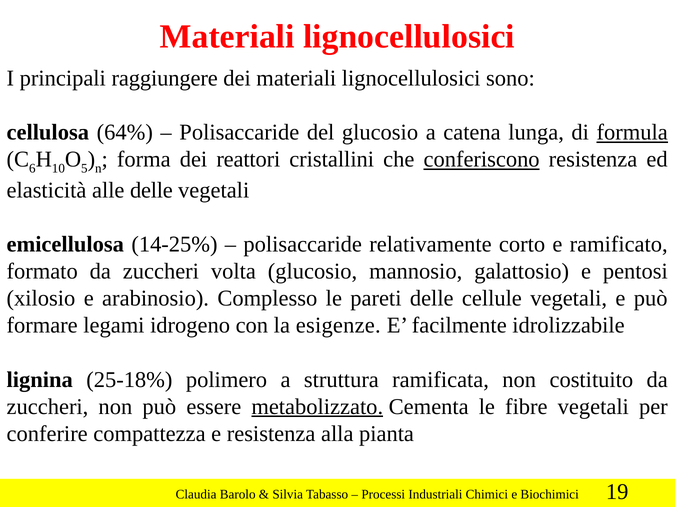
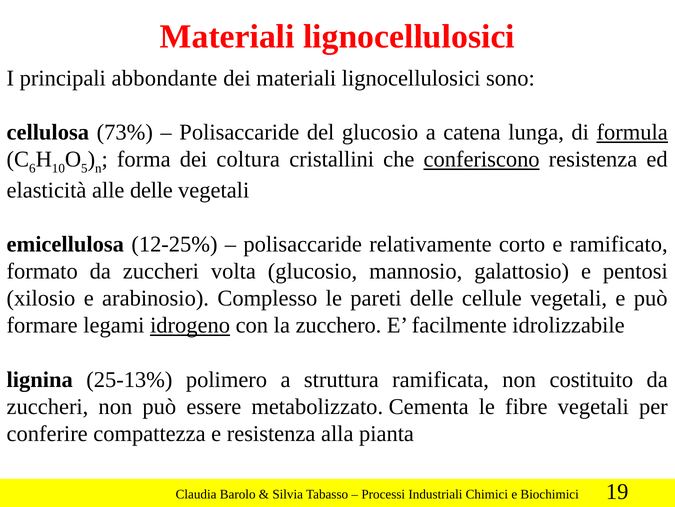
raggiungere: raggiungere -> abbondante (164, 78)
64%: 64% -> 73% (125, 132)
reattori: reattori -> coltura (248, 159)
14-25%: 14-25% -> 12-25% (174, 244)
idrogeno underline: none -> present (190, 325)
esigenze: esigenze -> zucchero (338, 325)
25-18%: 25-18% -> 25-13% (129, 379)
metabolizzato underline: present -> none (317, 406)
